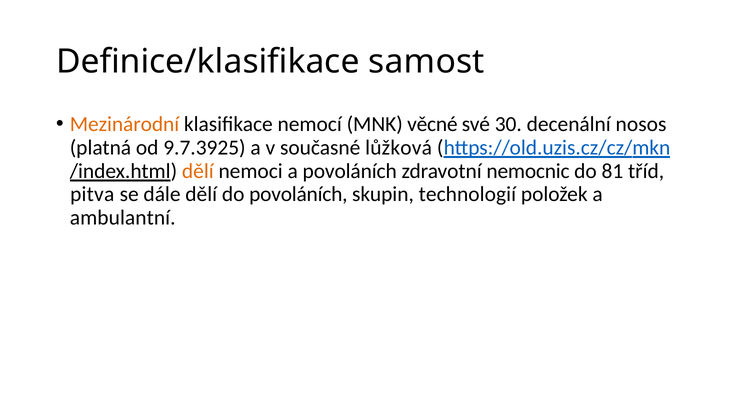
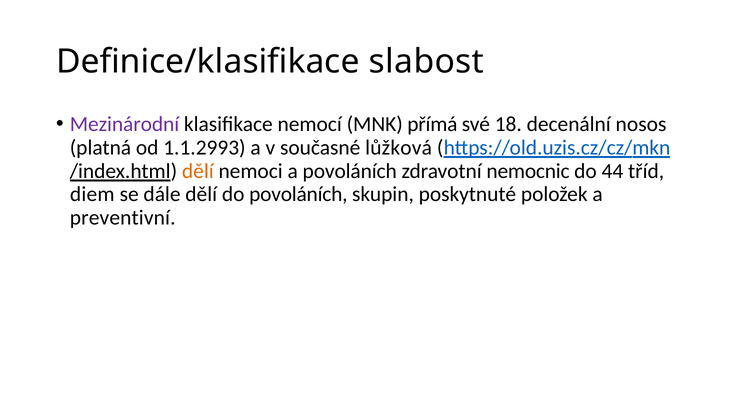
samost: samost -> slabost (426, 62)
Mezinárodní colour: orange -> purple (124, 124)
věcné: věcné -> přímá (432, 124)
30: 30 -> 18 (508, 124)
9.7.3925: 9.7.3925 -> 1.1.2993 (204, 148)
81: 81 -> 44 (612, 171)
pitva: pitva -> diem (92, 195)
technologií: technologií -> poskytnuté (467, 195)
ambulantní: ambulantní -> preventivní (123, 218)
